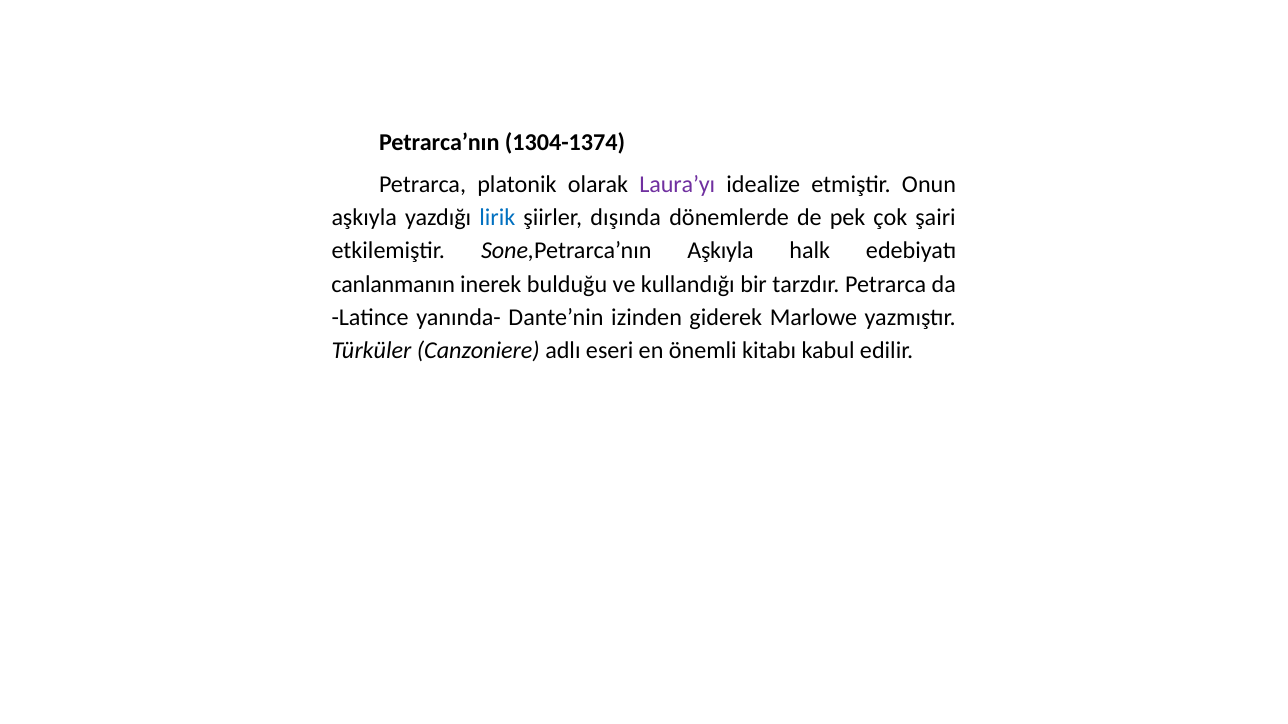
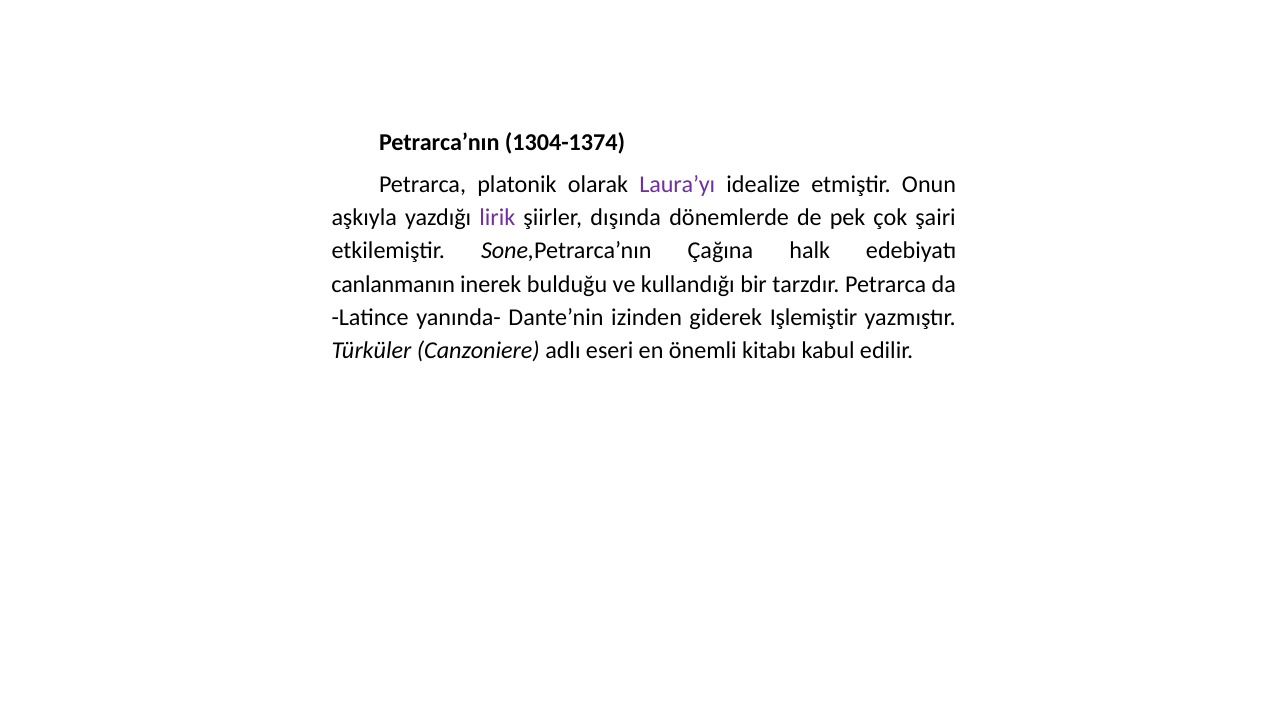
lirik colour: blue -> purple (497, 218)
Sone,Petrarca’nın Aşkıyla: Aşkıyla -> Çağına (720, 251)
Marlowe: Marlowe -> Işlemiştir (814, 318)
